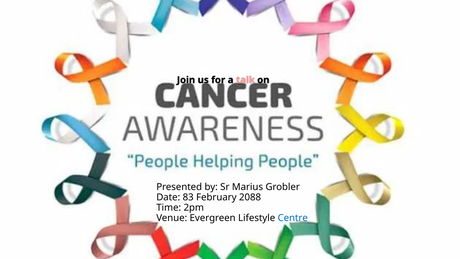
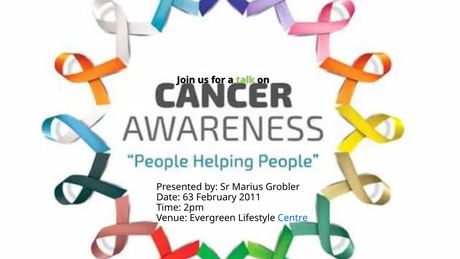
talk colour: pink -> light green (245, 80)
83: 83 -> 63 (188, 197)
2088: 2088 -> 2011 (250, 197)
